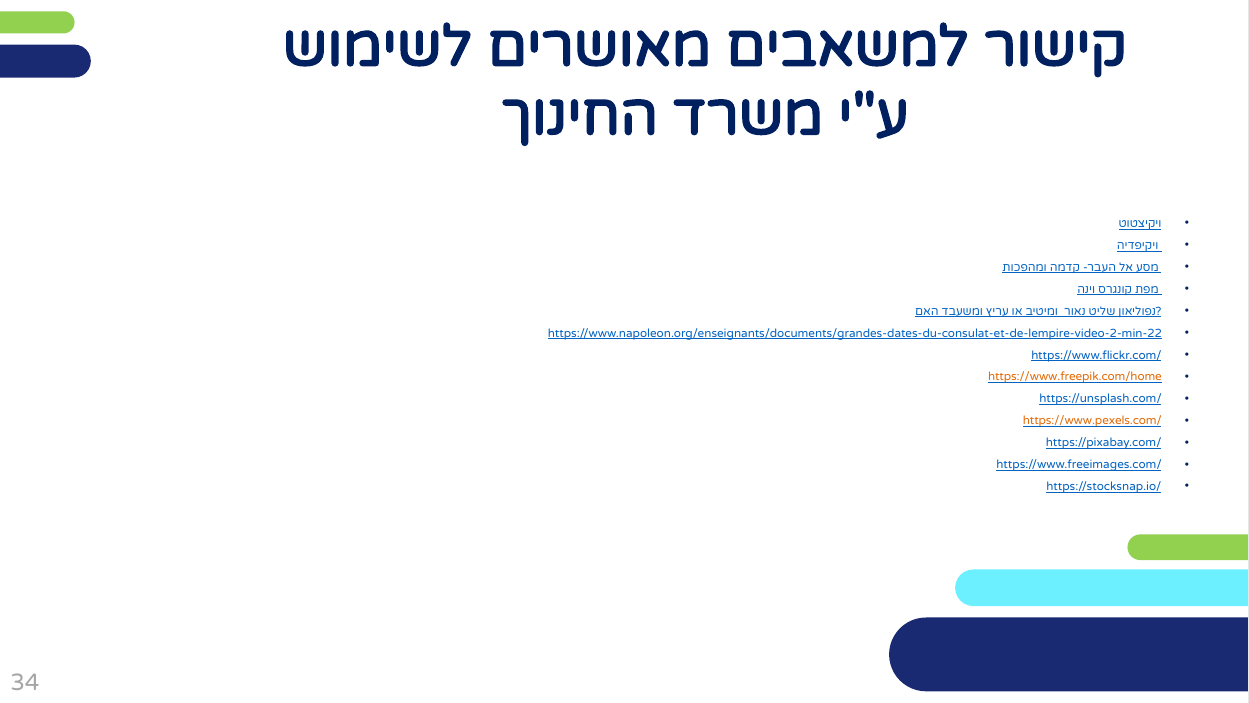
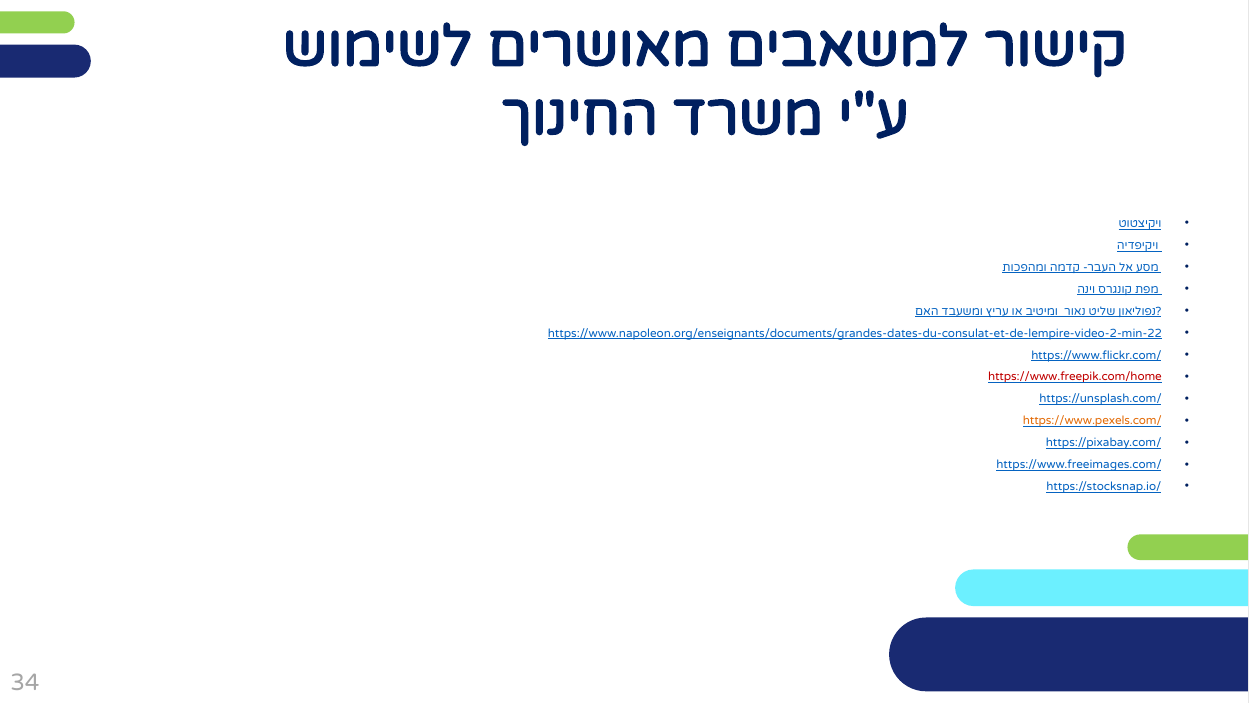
https://www.freepik.com/home colour: orange -> red (1075, 377)
